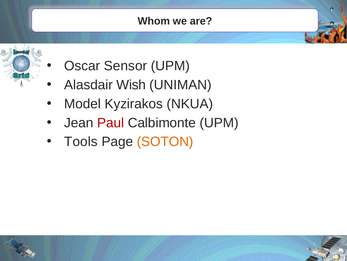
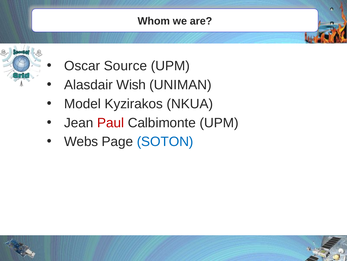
Sensor: Sensor -> Source (125, 66)
Tools: Tools -> Webs (81, 141)
SOTON colour: orange -> blue (165, 141)
